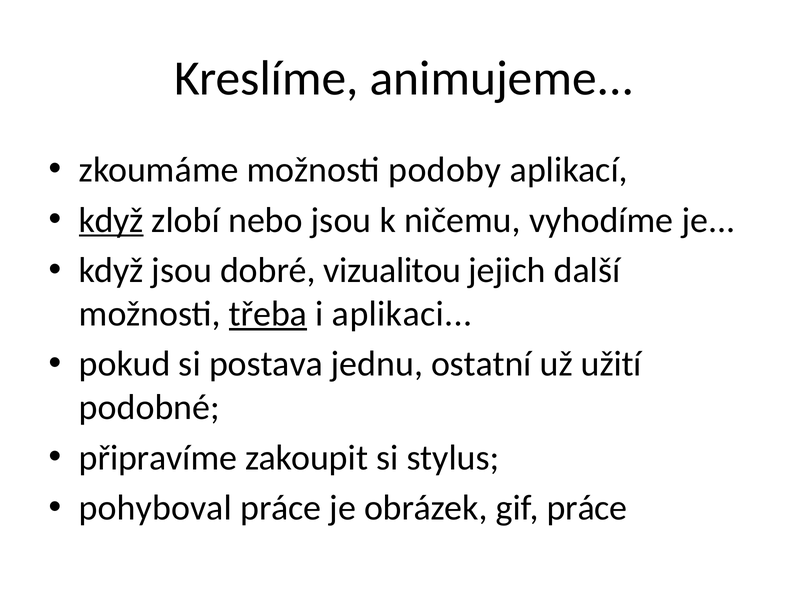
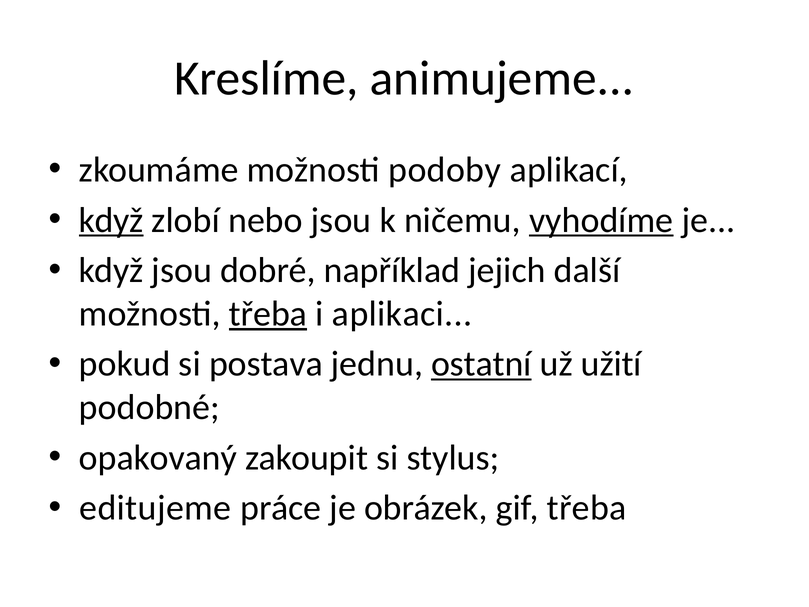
vyhodíme underline: none -> present (601, 220)
vizualitou: vizualitou -> například (392, 270)
ostatní underline: none -> present (481, 364)
připravíme: připravíme -> opakovaný (158, 457)
pohyboval: pohyboval -> editujeme (155, 508)
gif práce: práce -> třeba (587, 508)
